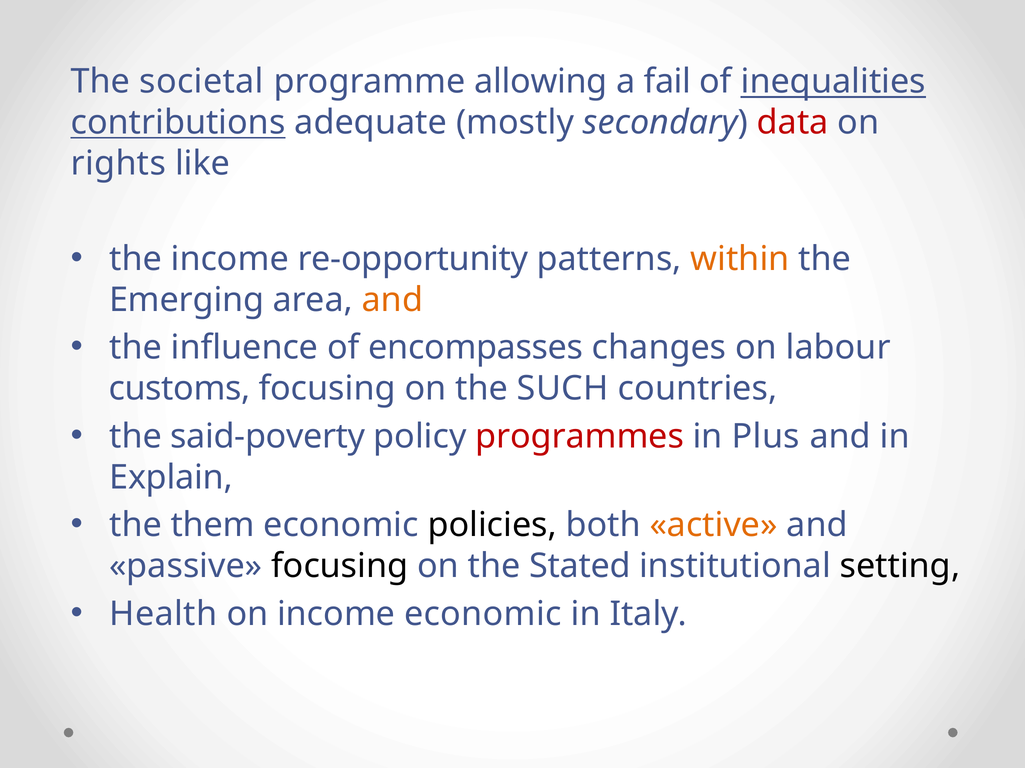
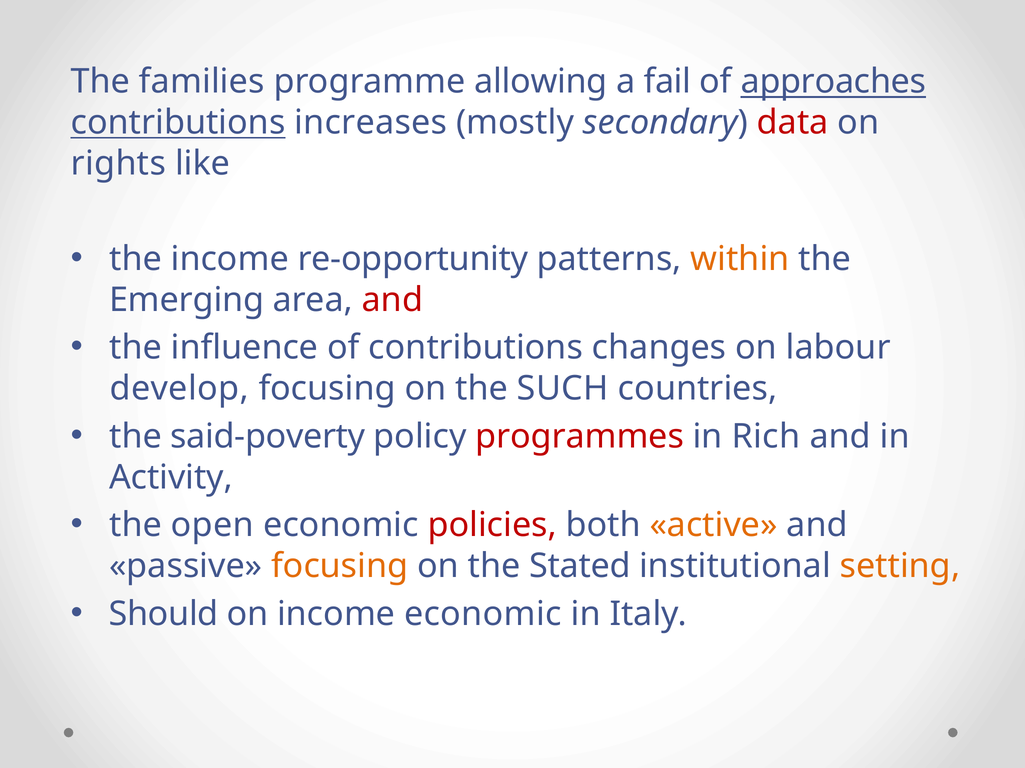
societal: societal -> families (202, 81)
inequalities: inequalities -> approaches (833, 81)
adequate: adequate -> increases (371, 122)
and colour: orange -> red (392, 300)
of encompasses: encompasses -> contributions (476, 348)
customs: customs -> develop (179, 389)
Plus: Plus -> Rich (766, 437)
Explain: Explain -> Activity (171, 478)
them: them -> open (212, 526)
policies colour: black -> red (492, 526)
focusing colour: black -> orange (340, 567)
setting colour: black -> orange (900, 567)
Health: Health -> Should (164, 614)
